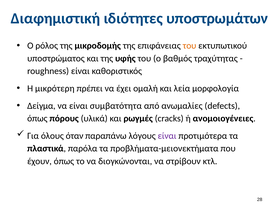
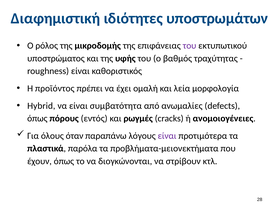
του colour: orange -> purple (190, 46)
μικρότερη: μικρότερη -> προϊόντος (55, 89)
Δείγμα: Δείγμα -> Hybrid (41, 106)
υλικά: υλικά -> εντός (94, 119)
